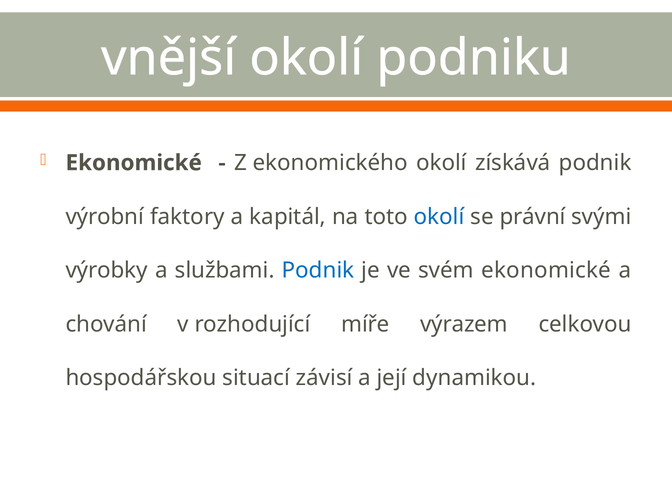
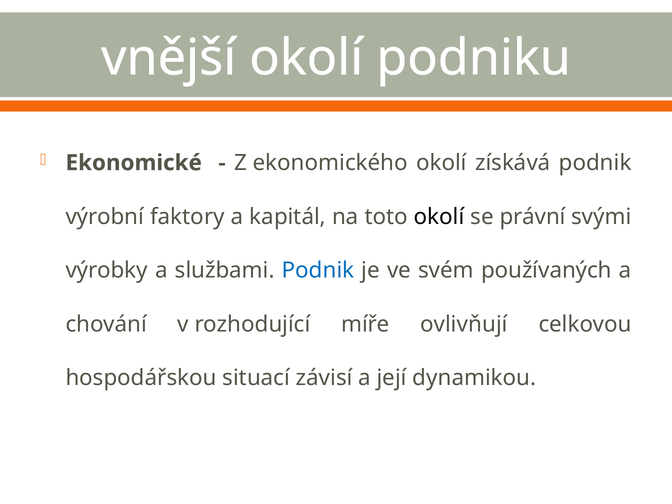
okolí colour: blue -> black (439, 217)
svém ekonomické: ekonomické -> používaných (546, 270)
výrazem: výrazem -> ovlivňují (464, 324)
